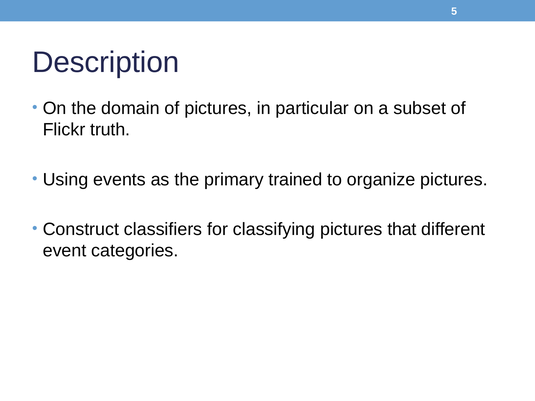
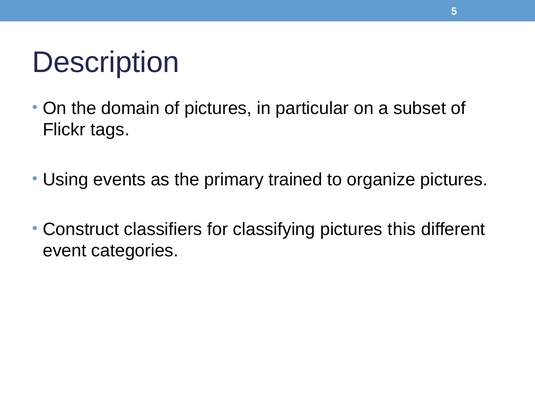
truth: truth -> tags (110, 130)
that: that -> this (402, 229)
